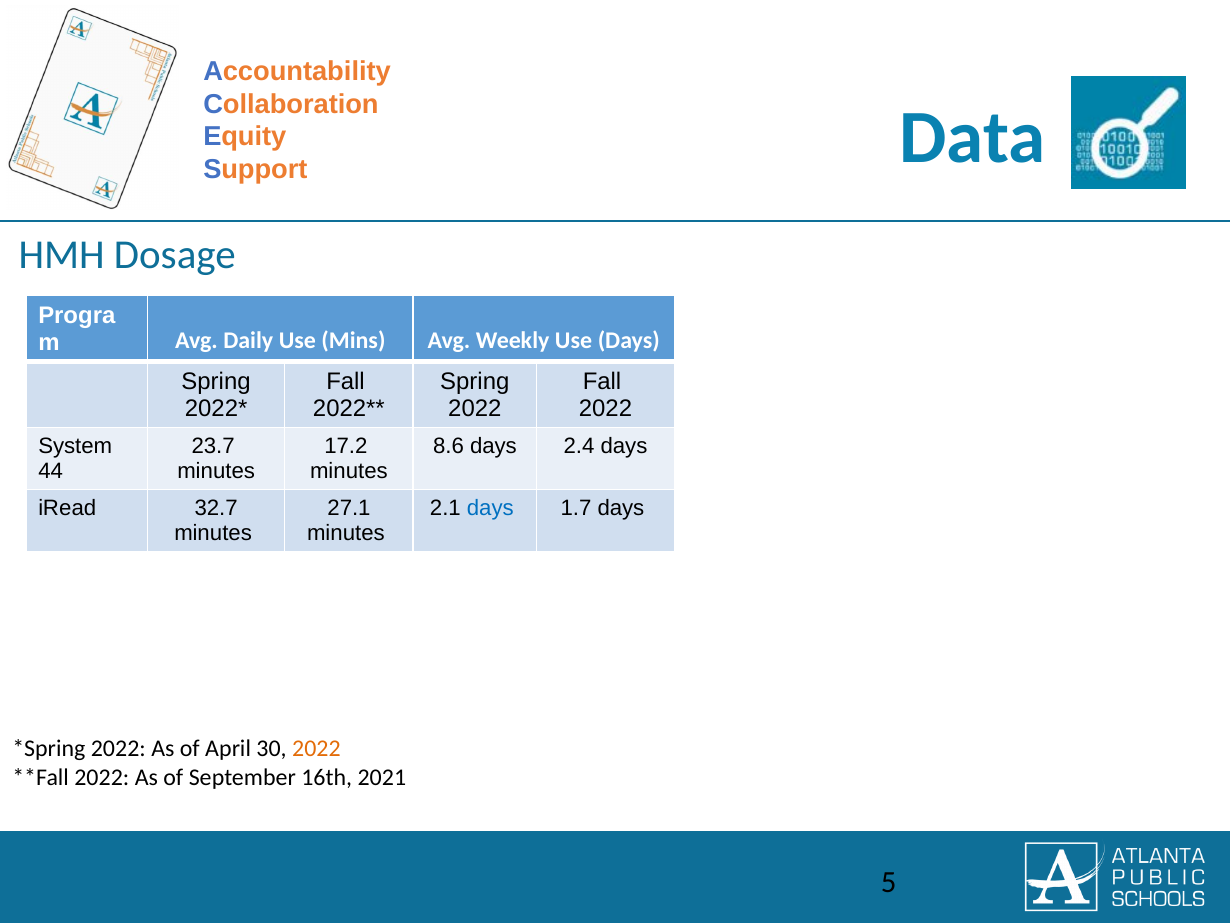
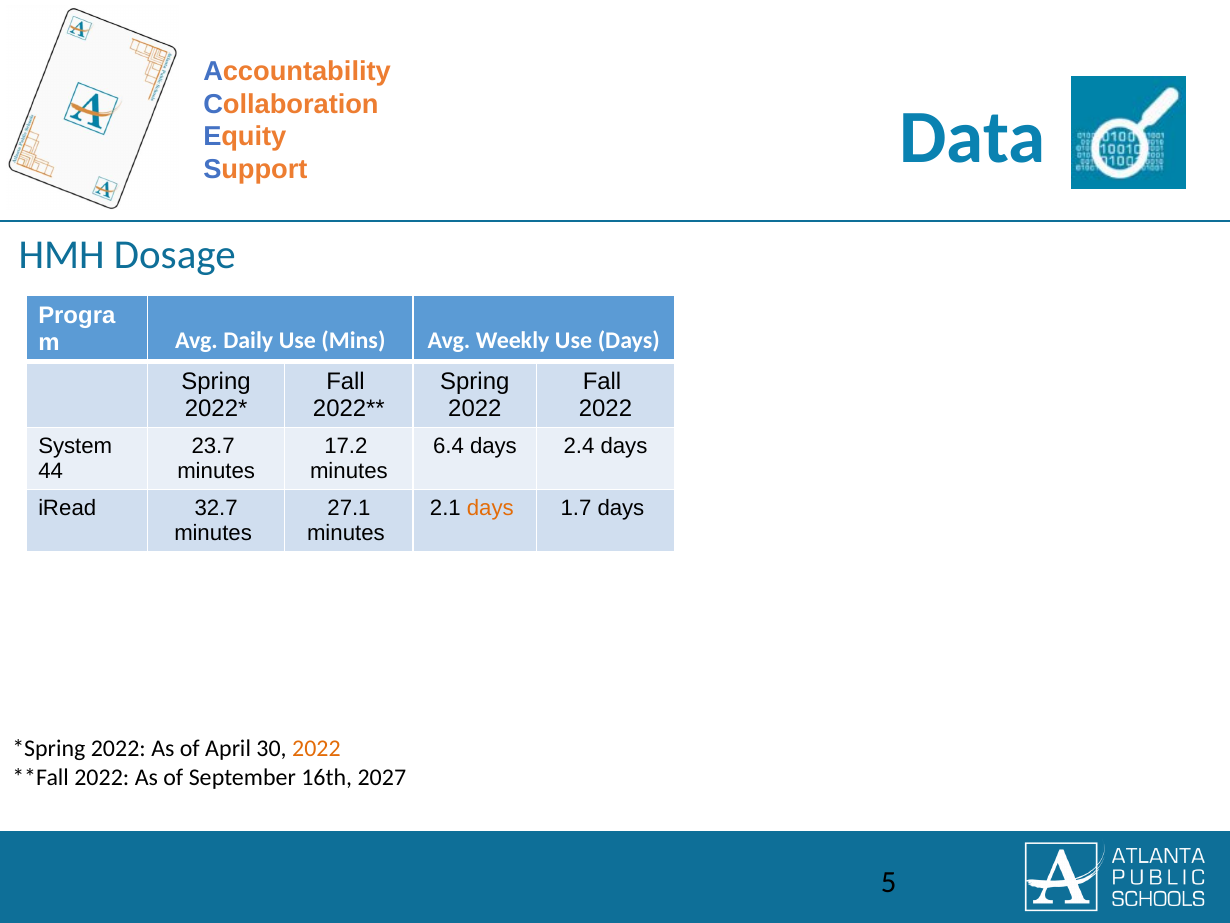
8.6: 8.6 -> 6.4 (448, 446)
days colour: blue -> orange (490, 508)
2021: 2021 -> 2027 (382, 777)
